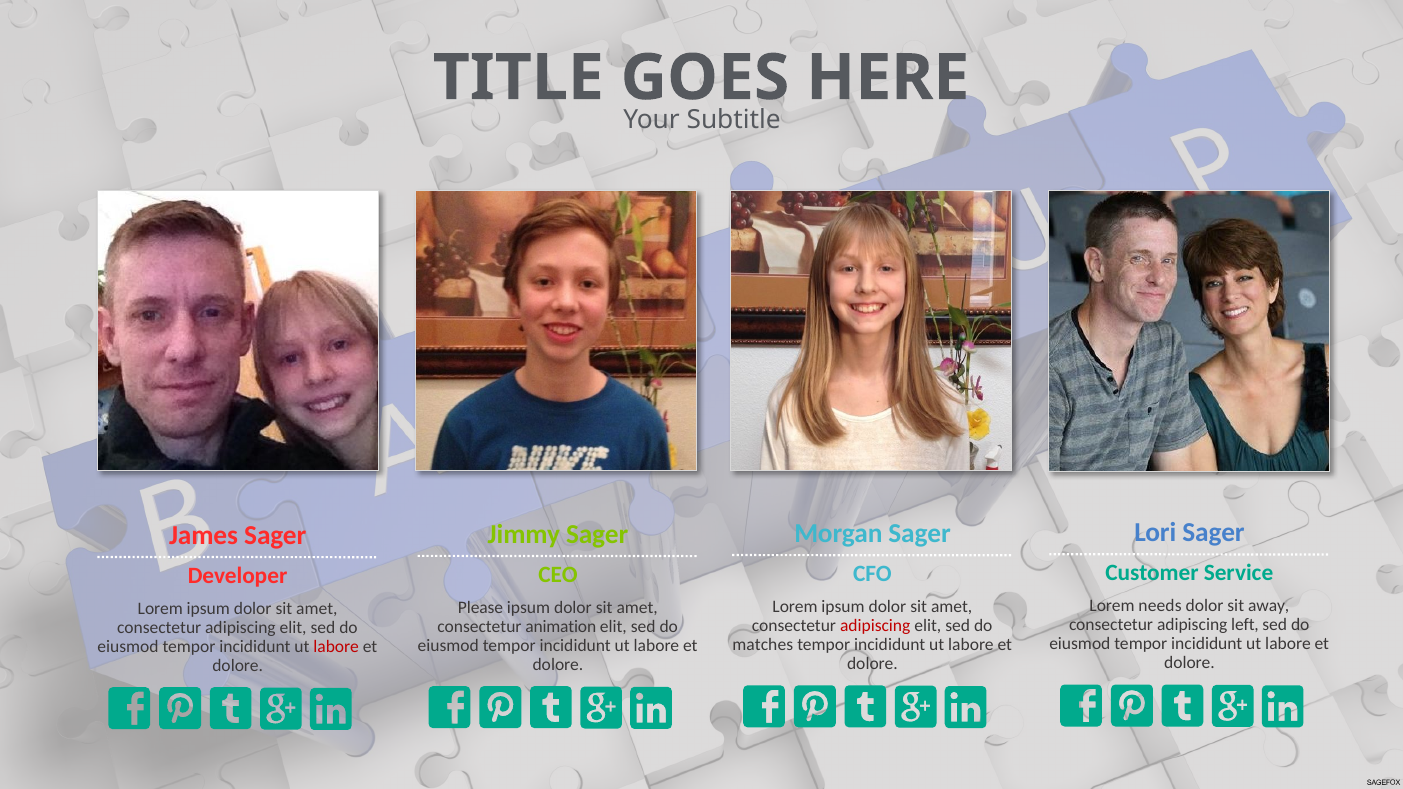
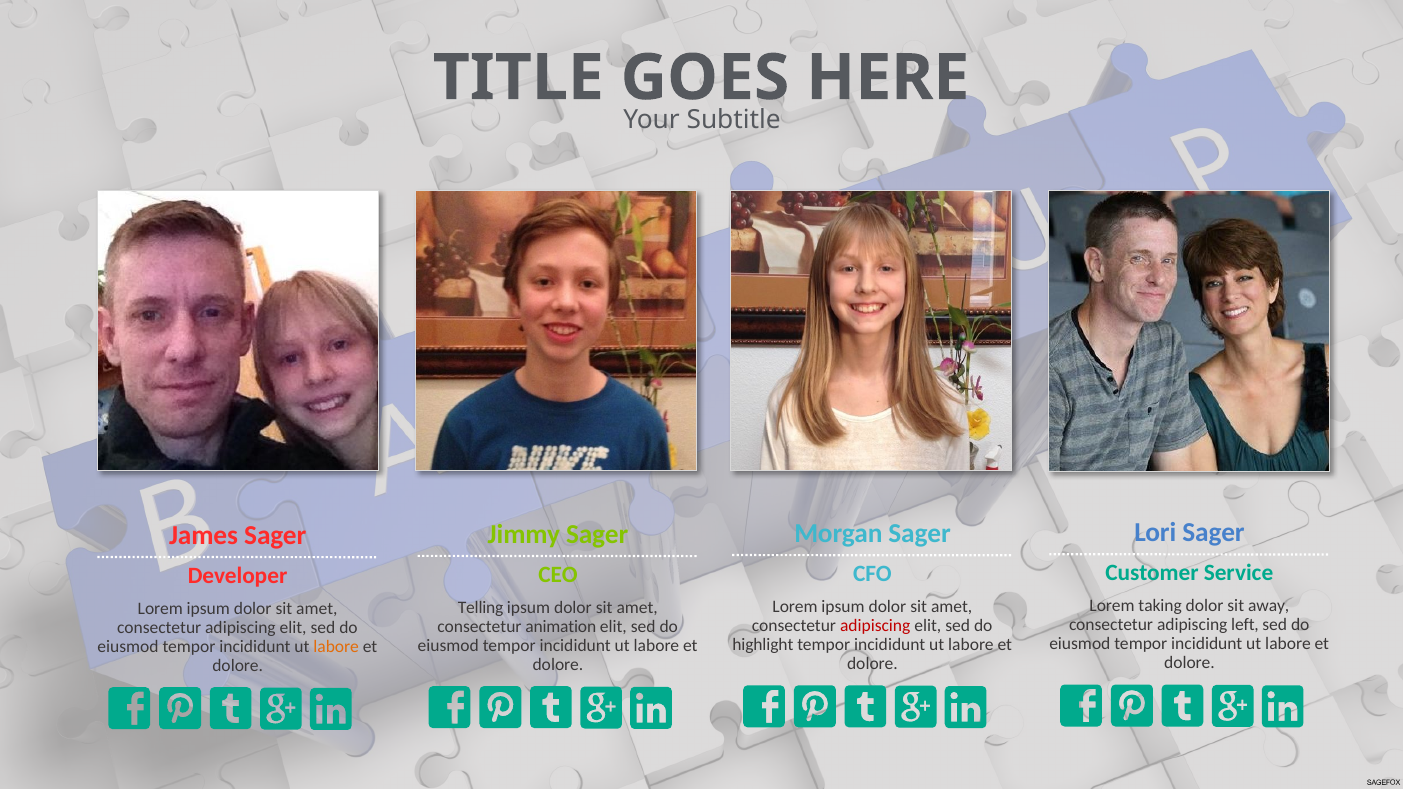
needs: needs -> taking (1160, 606)
Please: Please -> Telling (481, 608)
matches: matches -> highlight (763, 645)
labore colour: red -> orange (336, 647)
